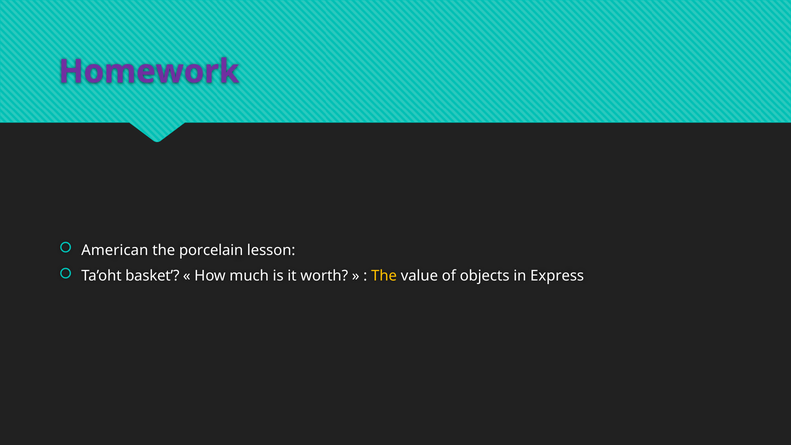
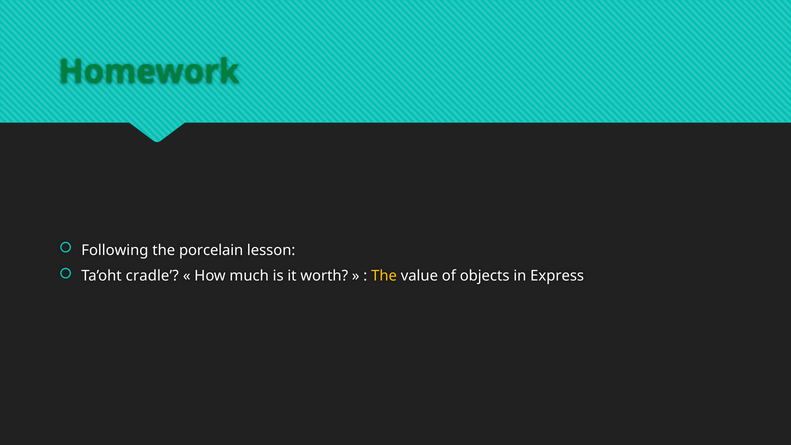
Homework colour: purple -> green (149, 72)
American: American -> Following (115, 250)
basket: basket -> cradle (152, 276)
